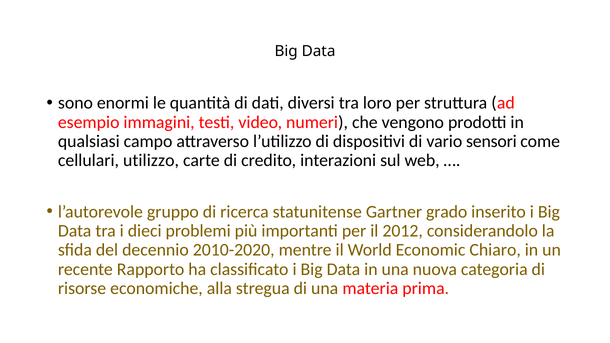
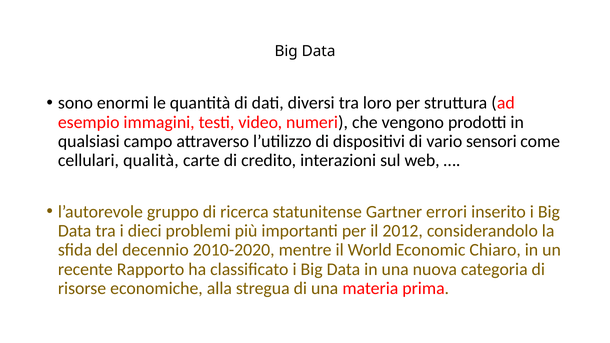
utilizzo: utilizzo -> qualità (151, 161)
grado: grado -> errori (447, 212)
